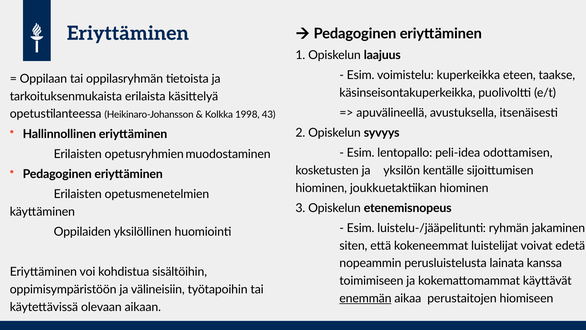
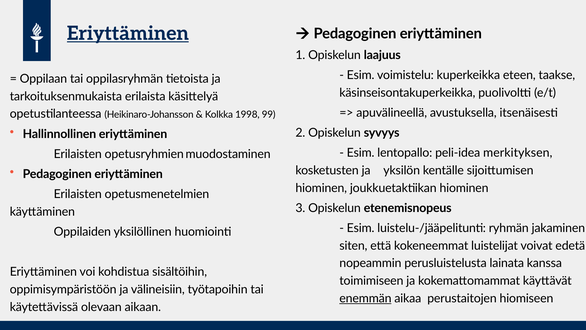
Eriyttäminen underline: none -> present (128, 33)
43: 43 -> 99 (269, 115)
odottamisen: odottamisen -> merkityksen (518, 153)
